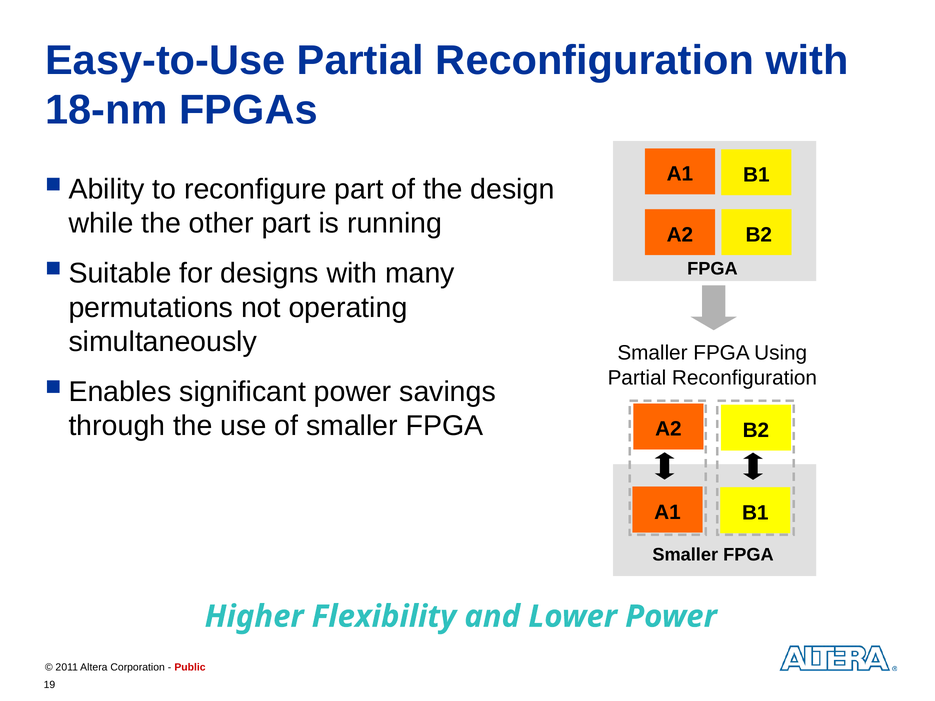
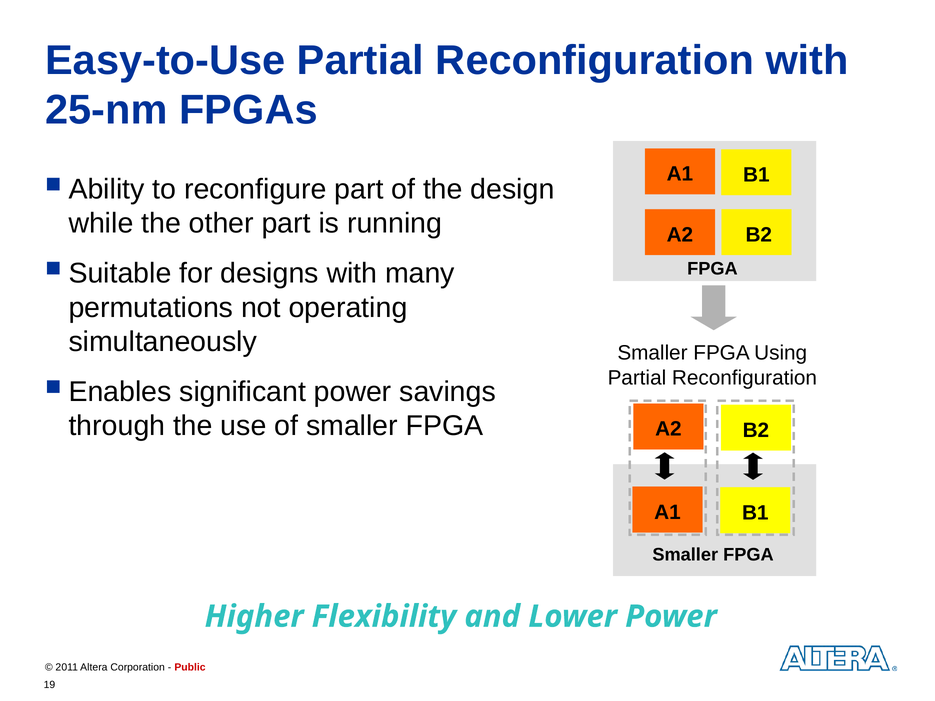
18-nm: 18-nm -> 25-nm (106, 110)
